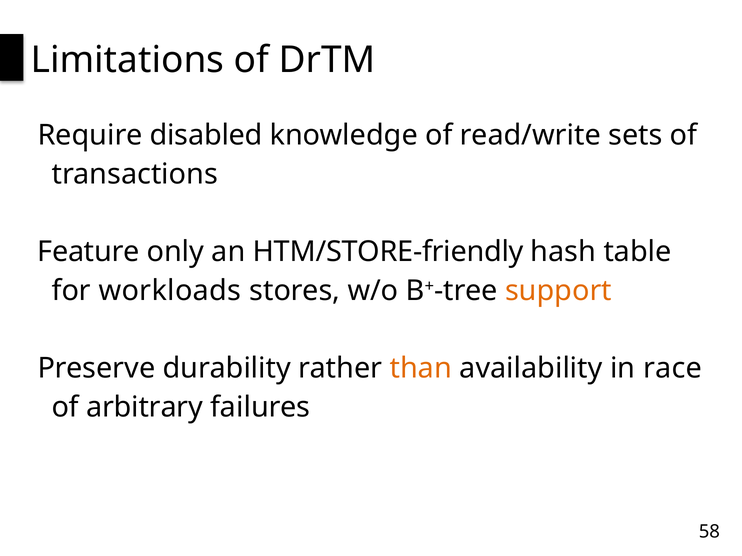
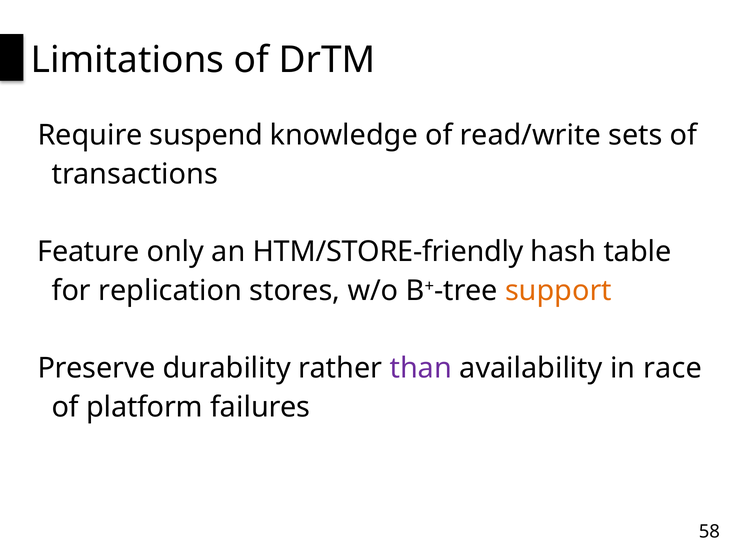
disabled: disabled -> suspend (206, 135)
workloads: workloads -> replication (170, 291)
than colour: orange -> purple (421, 368)
arbitrary: arbitrary -> platform (145, 408)
